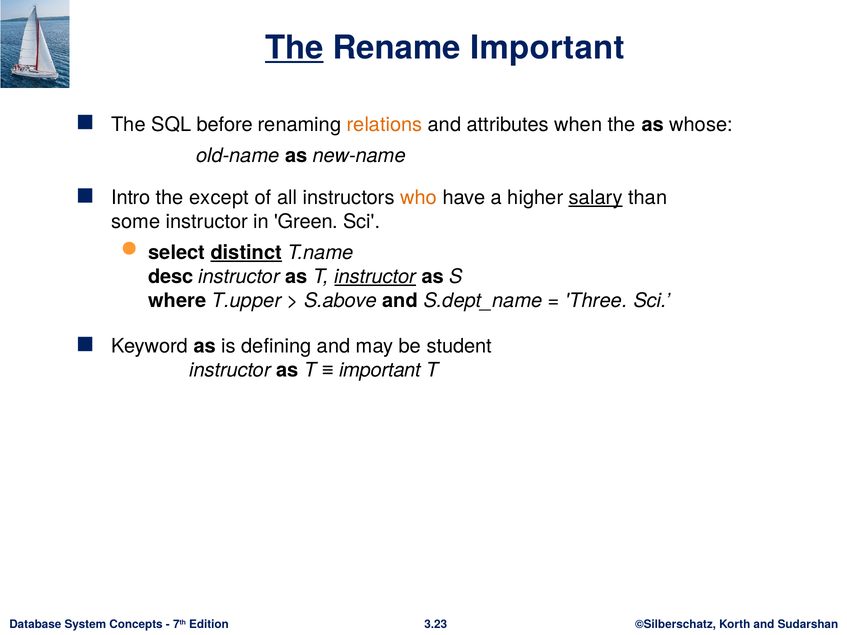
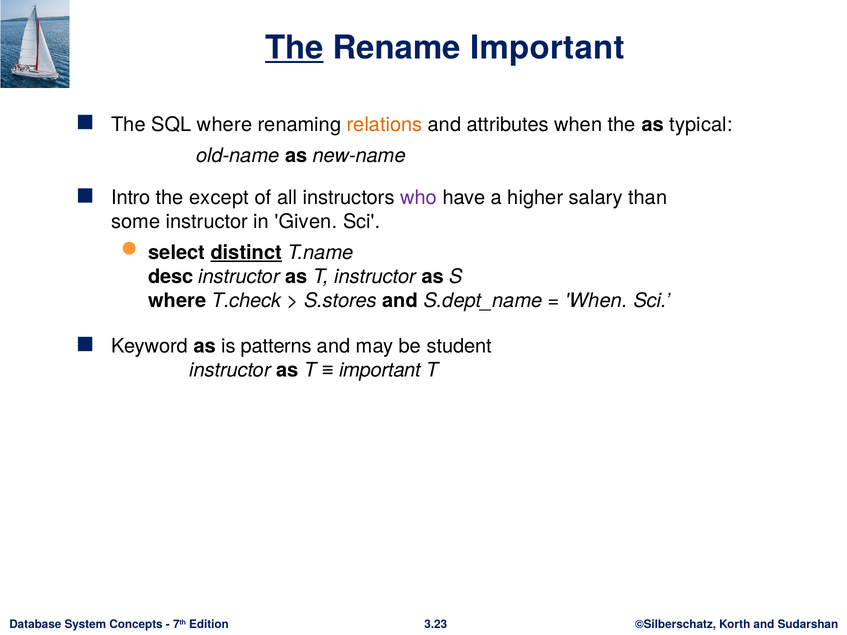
SQL before: before -> where (225, 125)
whose: whose -> typical (701, 125)
who colour: orange -> purple (419, 198)
salary underline: present -> none (596, 198)
Green: Green -> Given (306, 222)
instructor underline: present -> none (375, 277)
T.upper: T.upper -> T.check (247, 301)
S.above: S.above -> S.stores (340, 301)
Three: Three -> When (597, 301)
defining: defining -> patterns (276, 346)
